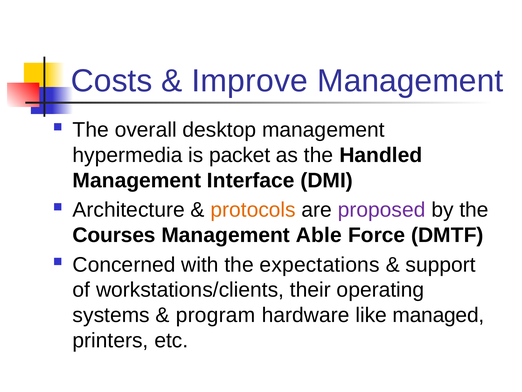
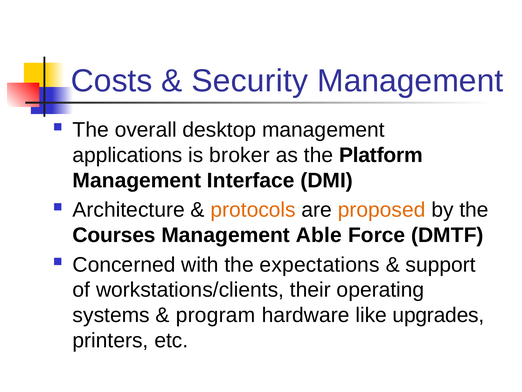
Improve: Improve -> Security (250, 81)
hypermedia: hypermedia -> applications (128, 155)
packet: packet -> broker (240, 155)
Handled: Handled -> Platform (381, 155)
proposed colour: purple -> orange (382, 210)
managed: managed -> upgrades (438, 315)
